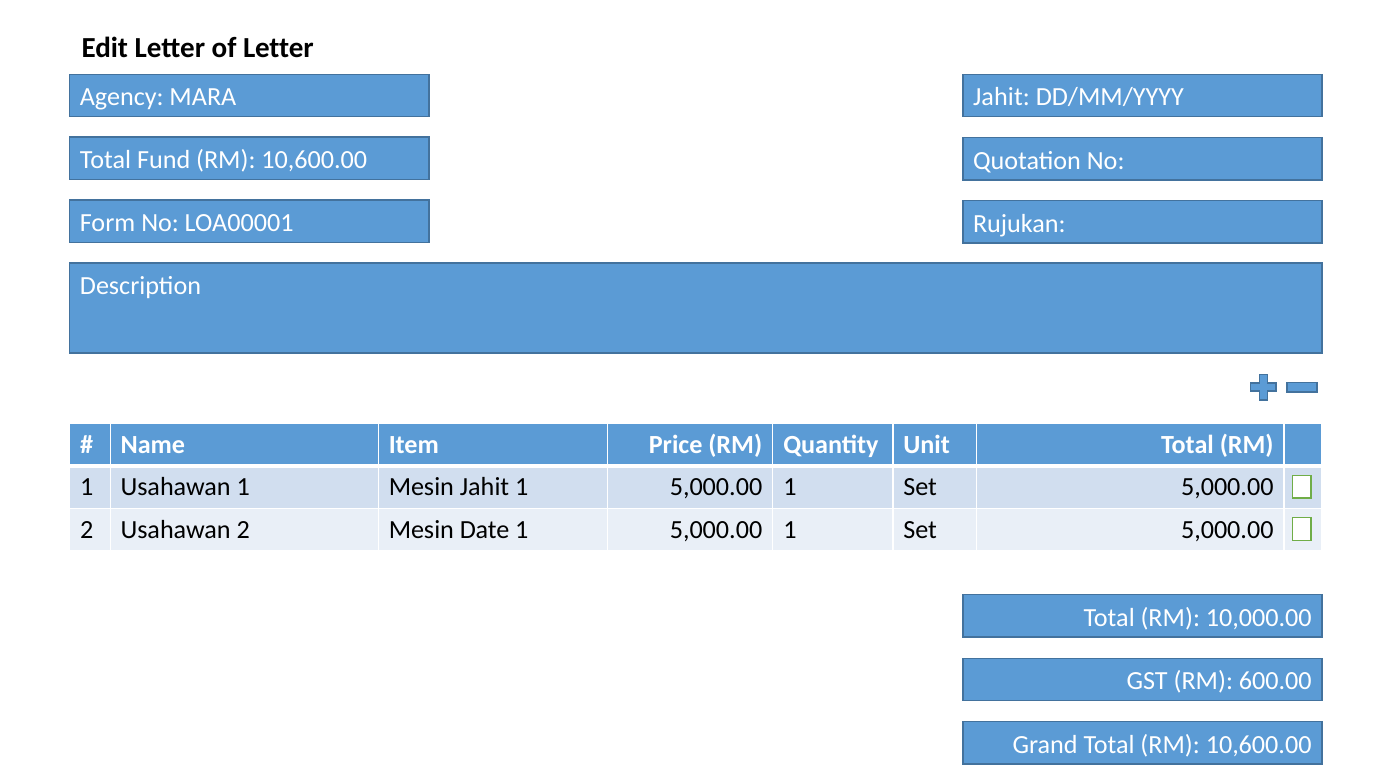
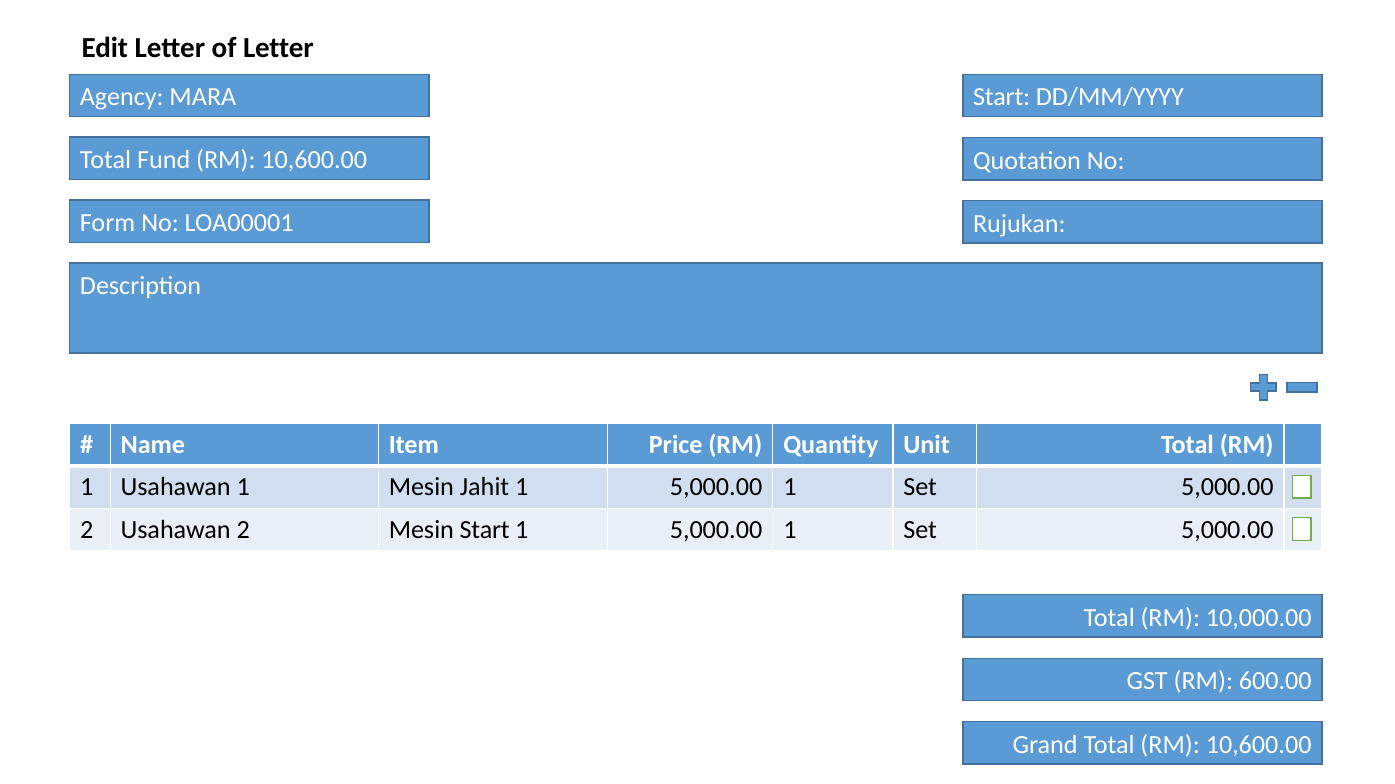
MARA Jahit: Jahit -> Start (1002, 97)
Mesin Date: Date -> Start (485, 530)
